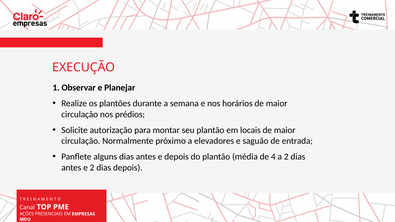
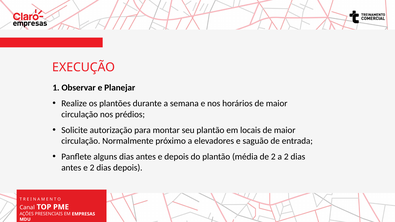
de 4: 4 -> 2 (273, 157)
